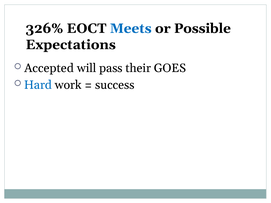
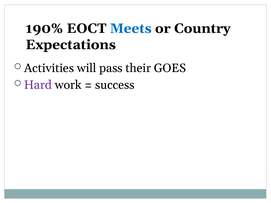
326%: 326% -> 190% (44, 28)
Possible: Possible -> Country (202, 28)
Accepted: Accepted -> Activities (49, 68)
Hard colour: blue -> purple (38, 85)
